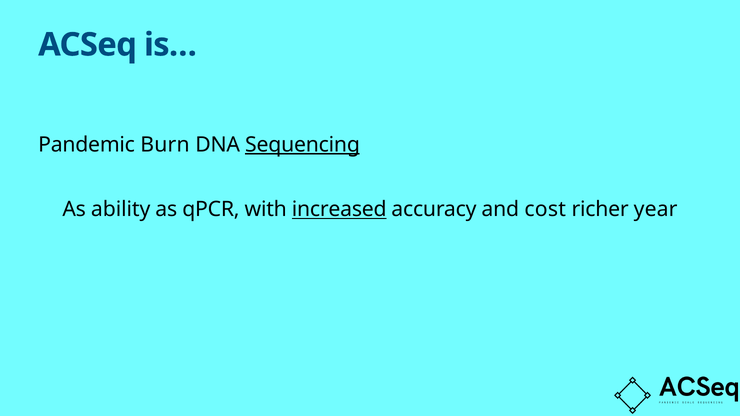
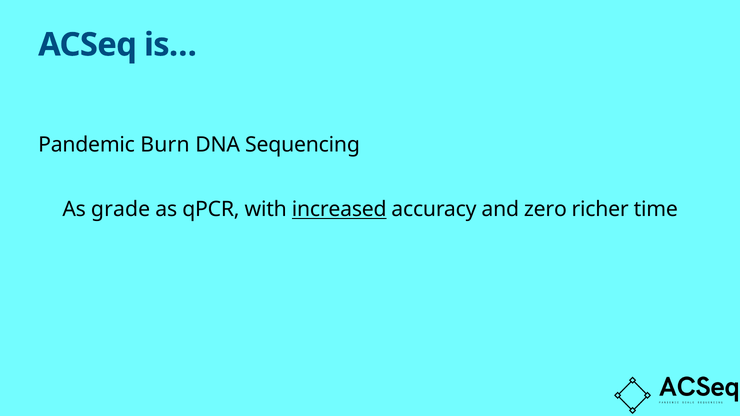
Sequencing underline: present -> none (302, 145)
ability: ability -> grade (121, 209)
cost: cost -> zero (545, 209)
year: year -> time (656, 209)
